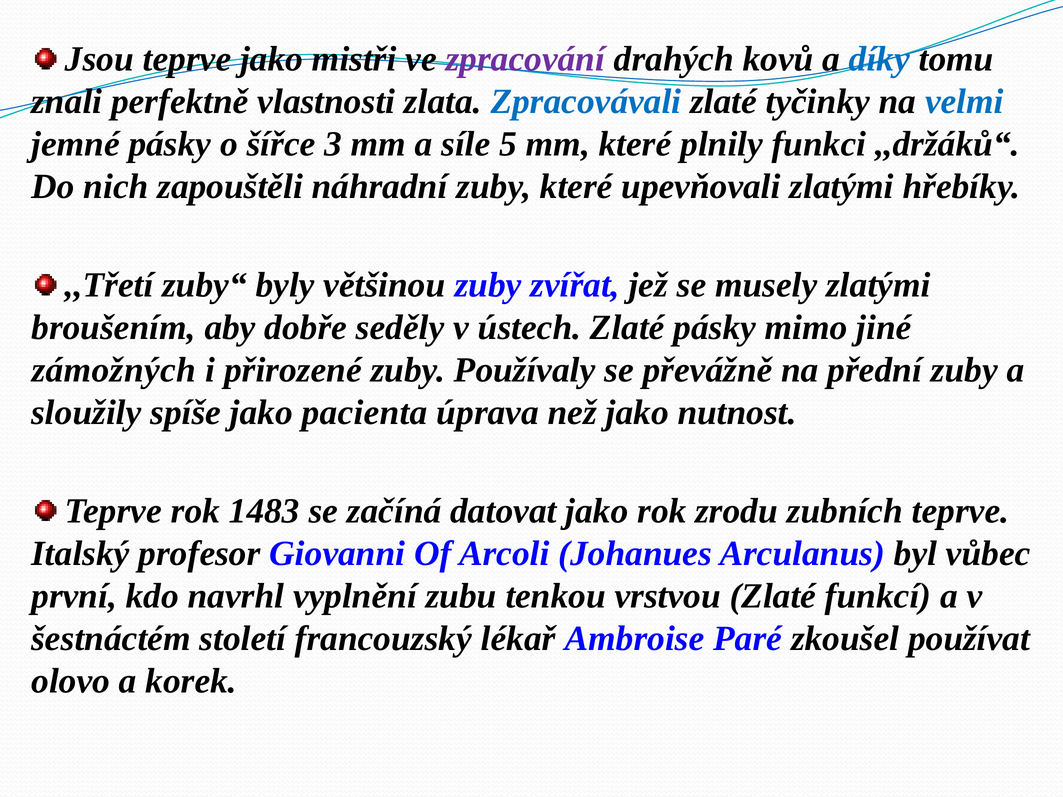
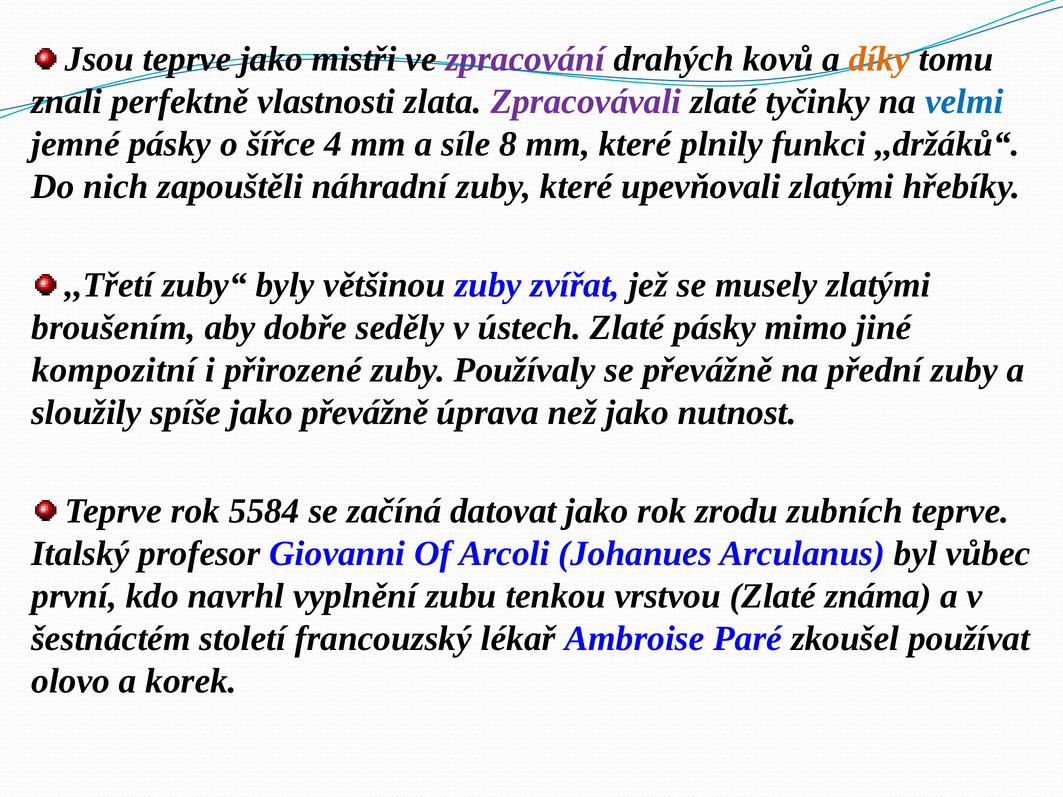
díky colour: blue -> orange (879, 59)
Zpracovávali colour: blue -> purple (586, 102)
3: 3 -> 4 (333, 144)
5: 5 -> 8 (508, 144)
zámožných: zámožných -> kompozitní (114, 370)
jako pacienta: pacienta -> převážně (365, 413)
1483: 1483 -> 5584 (264, 511)
funkcí: funkcí -> známa (878, 596)
